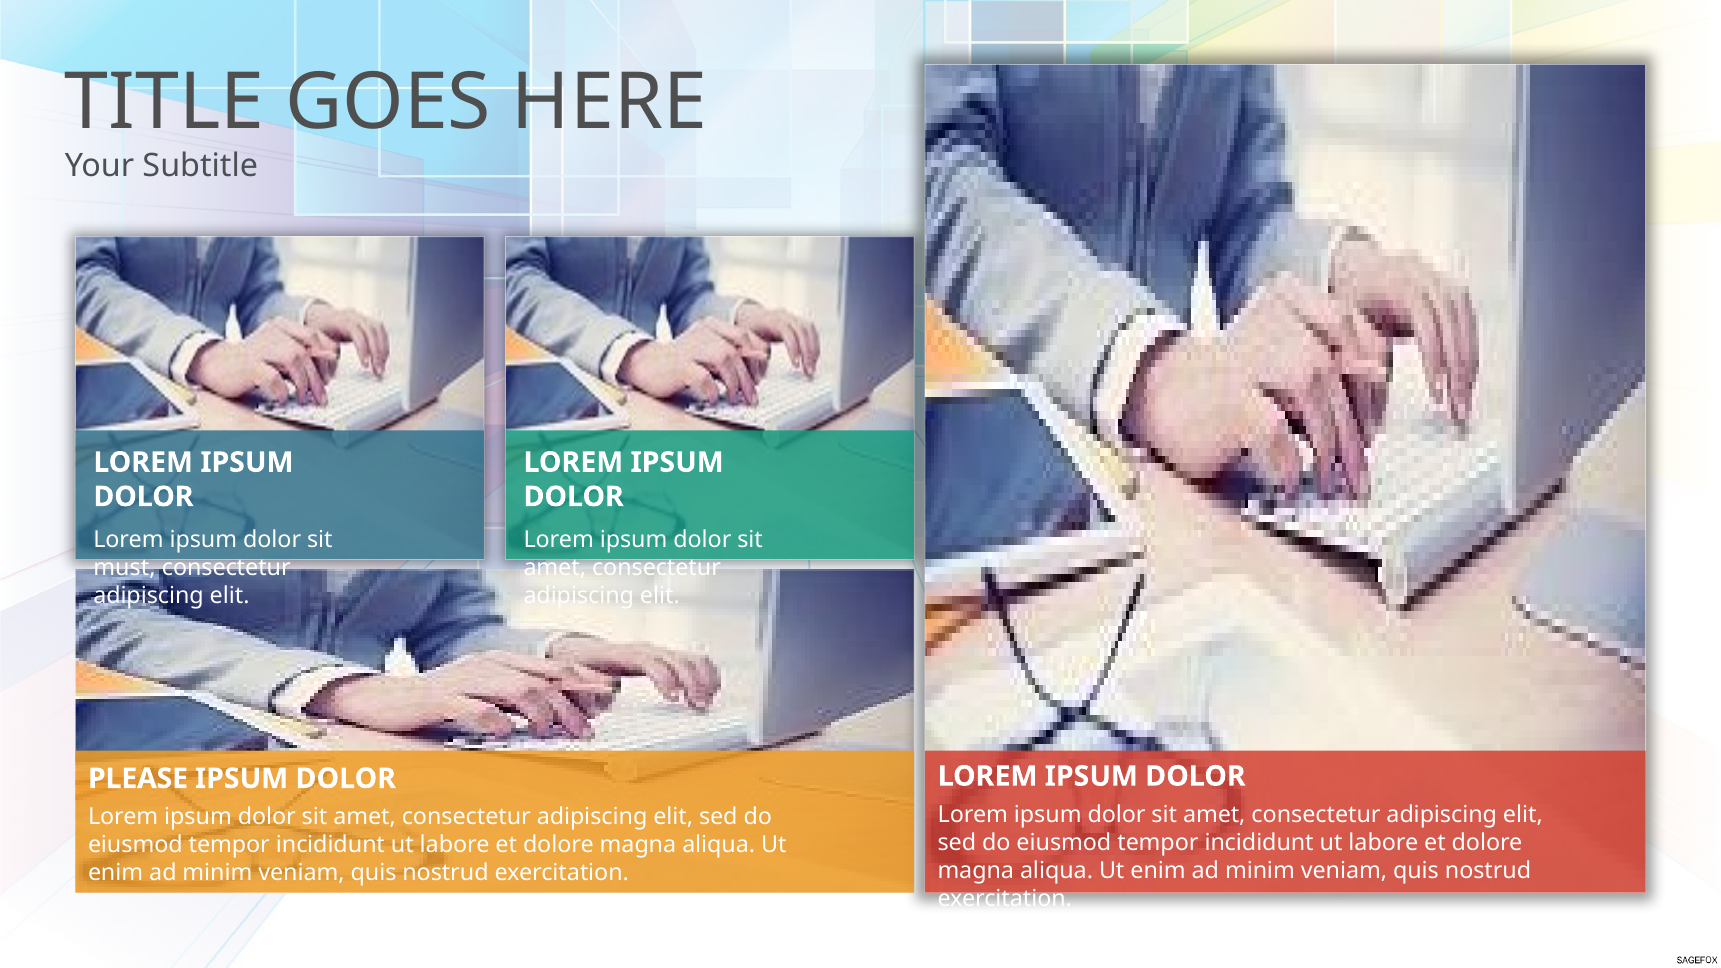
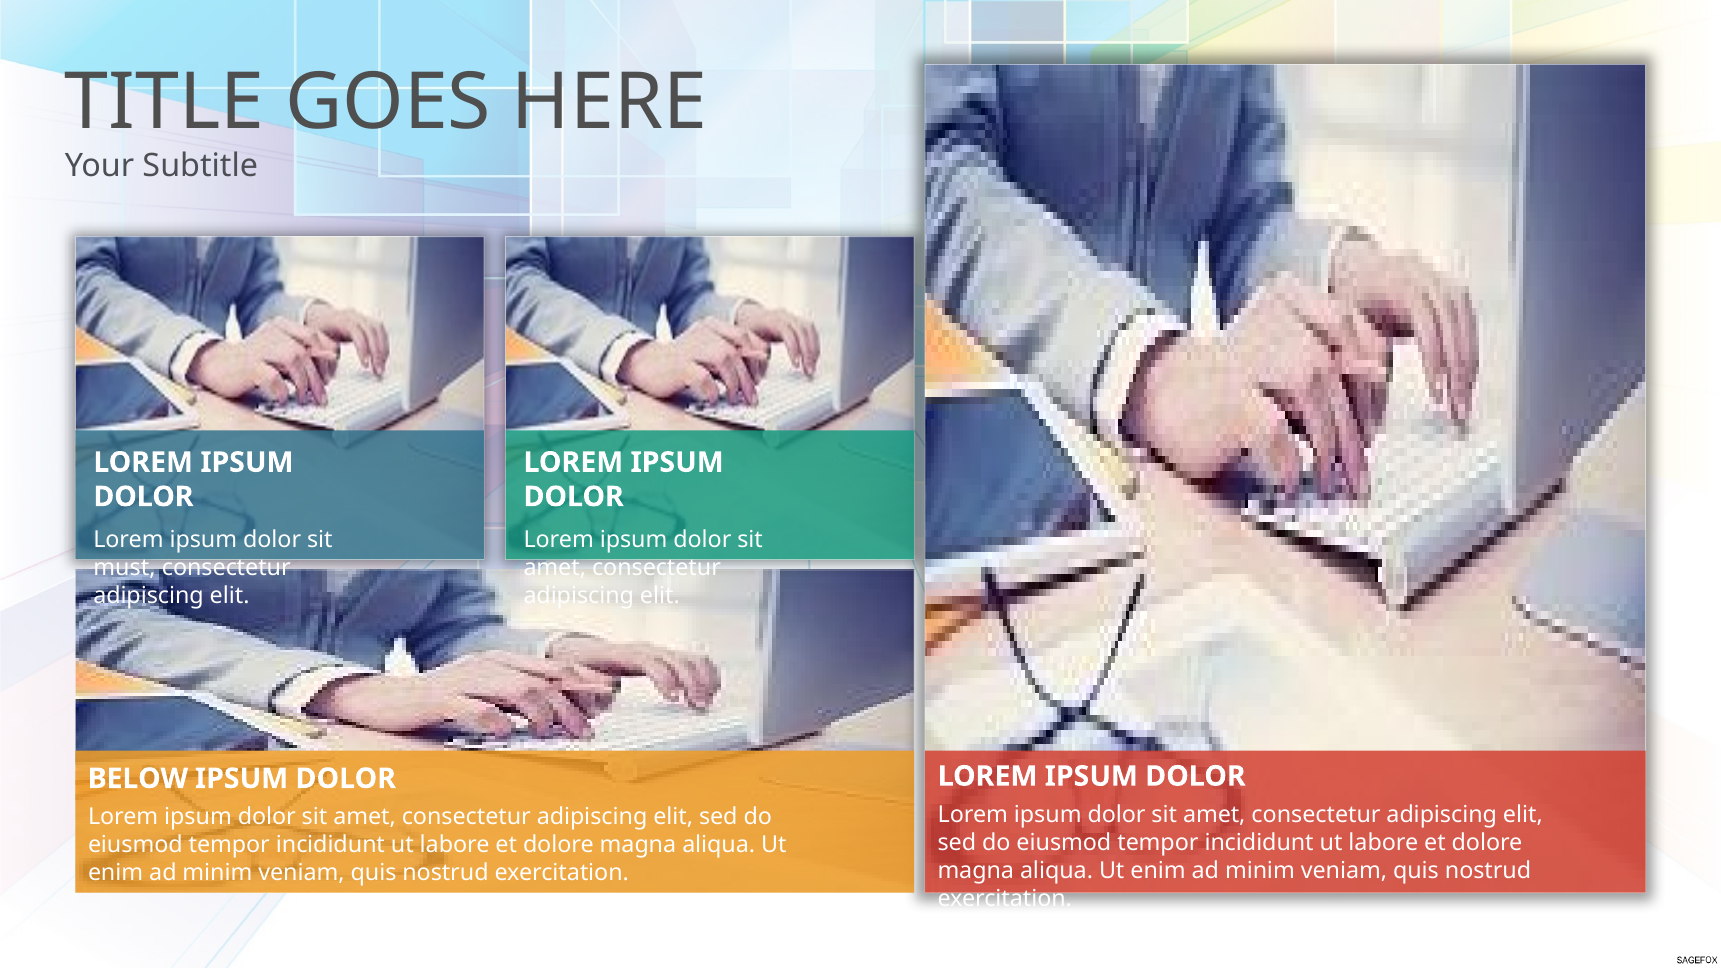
PLEASE: PLEASE -> BELOW (138, 779)
